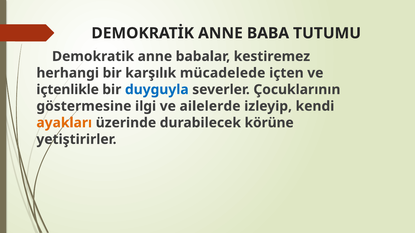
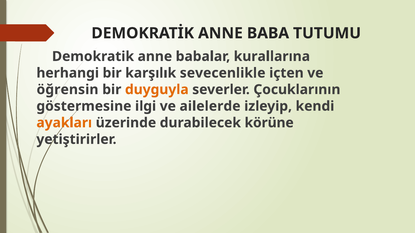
kestiremez: kestiremez -> kurallarına (272, 56)
mücadelede: mücadelede -> sevecenlikle (223, 73)
içtenlikle: içtenlikle -> öğrensin (67, 90)
duyguyla colour: blue -> orange (157, 90)
